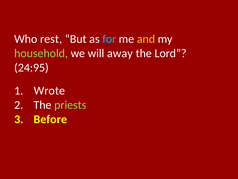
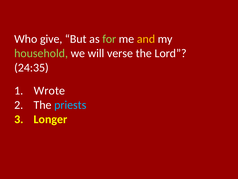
rest: rest -> give (51, 39)
for colour: light blue -> light green (109, 39)
away: away -> verse (120, 53)
24:95: 24:95 -> 24:35 (31, 67)
priests colour: light green -> light blue (70, 105)
Before: Before -> Longer (50, 119)
